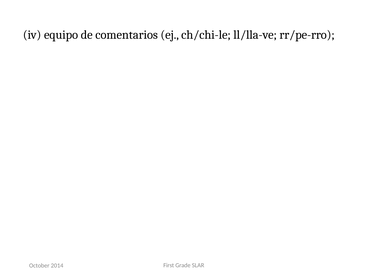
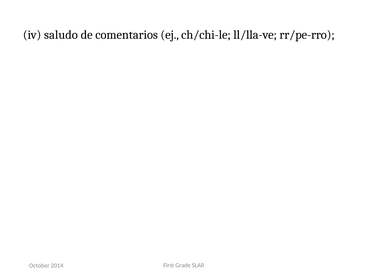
equipo: equipo -> saludo (61, 35)
